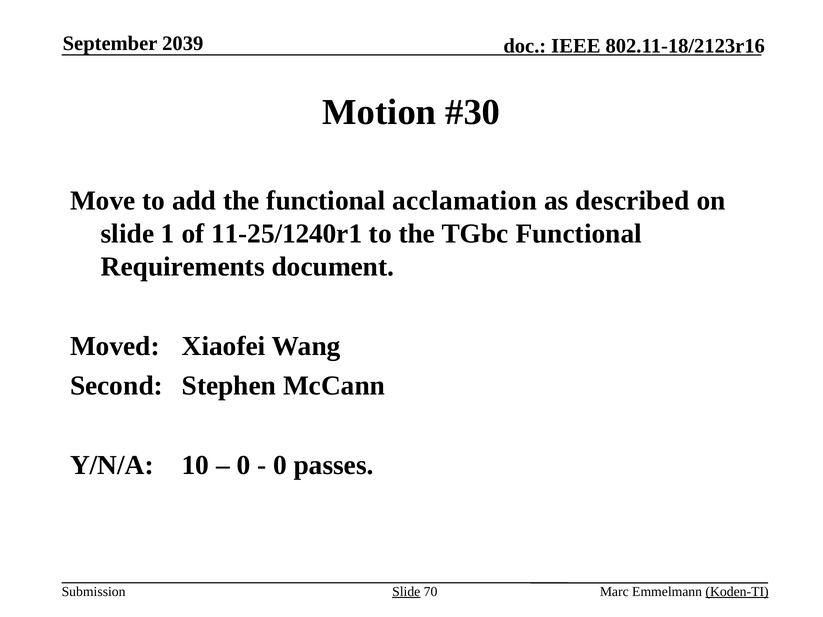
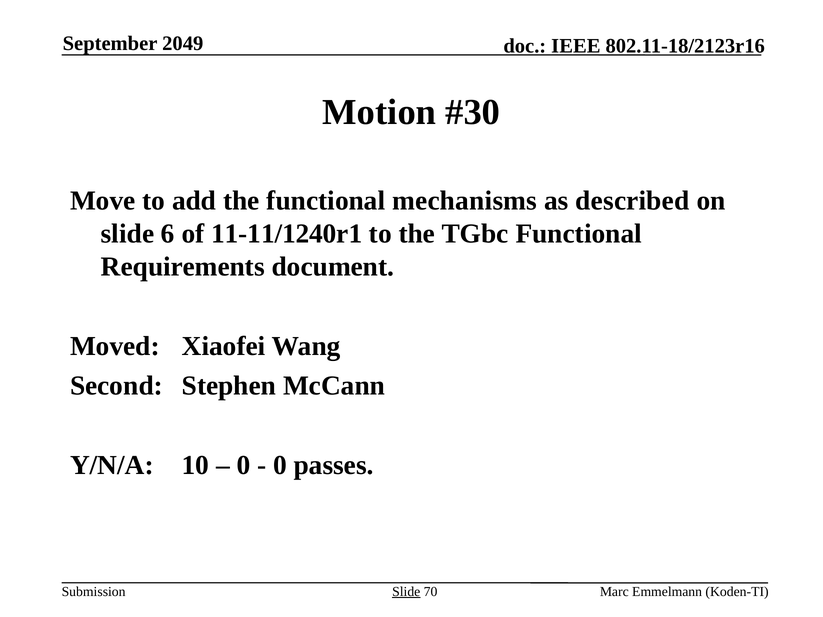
2039: 2039 -> 2049 (183, 44)
acclamation: acclamation -> mechanisms (465, 201)
1: 1 -> 6 (168, 234)
11-25/1240r1: 11-25/1240r1 -> 11-11/1240r1 (287, 234)
Koden-TI underline: present -> none (737, 592)
